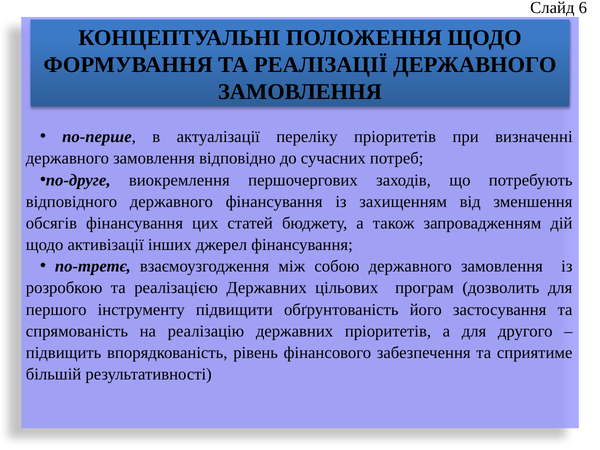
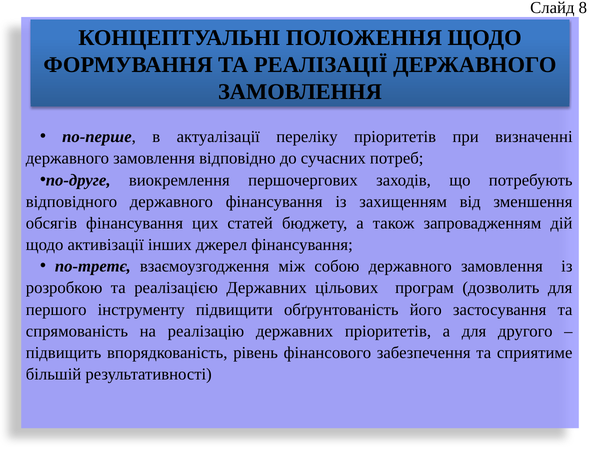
6: 6 -> 8 (583, 8)
